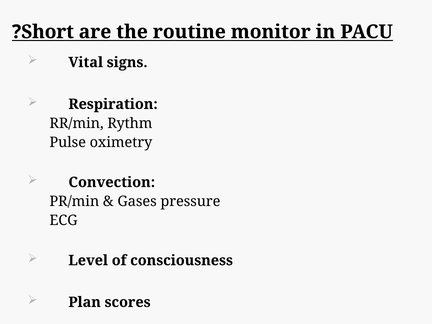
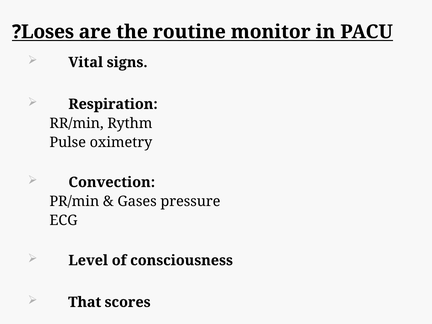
Short: Short -> Loses (48, 32)
Plan: Plan -> That (85, 302)
